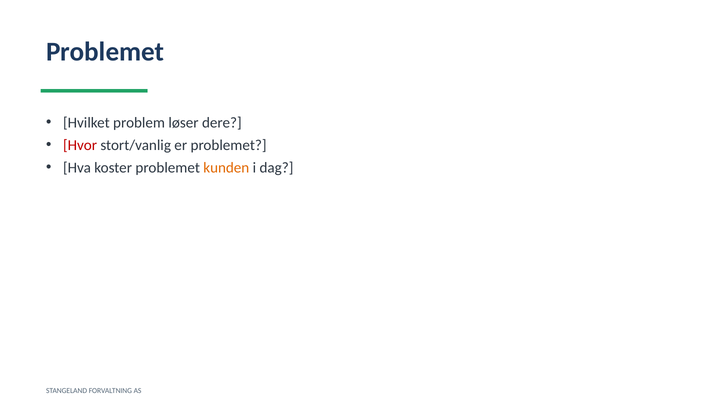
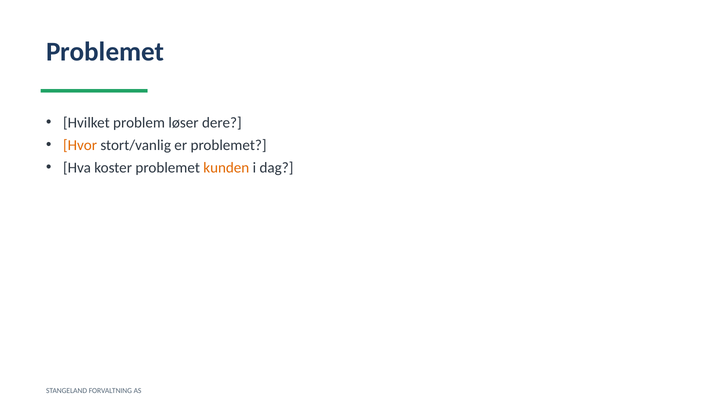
Hvor colour: red -> orange (80, 145)
